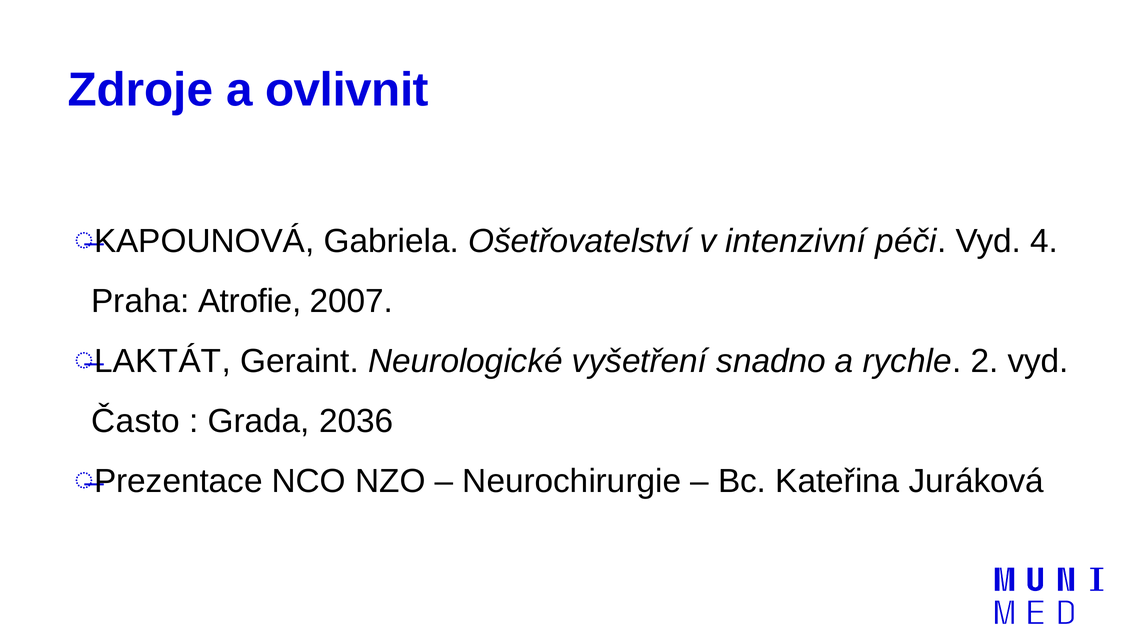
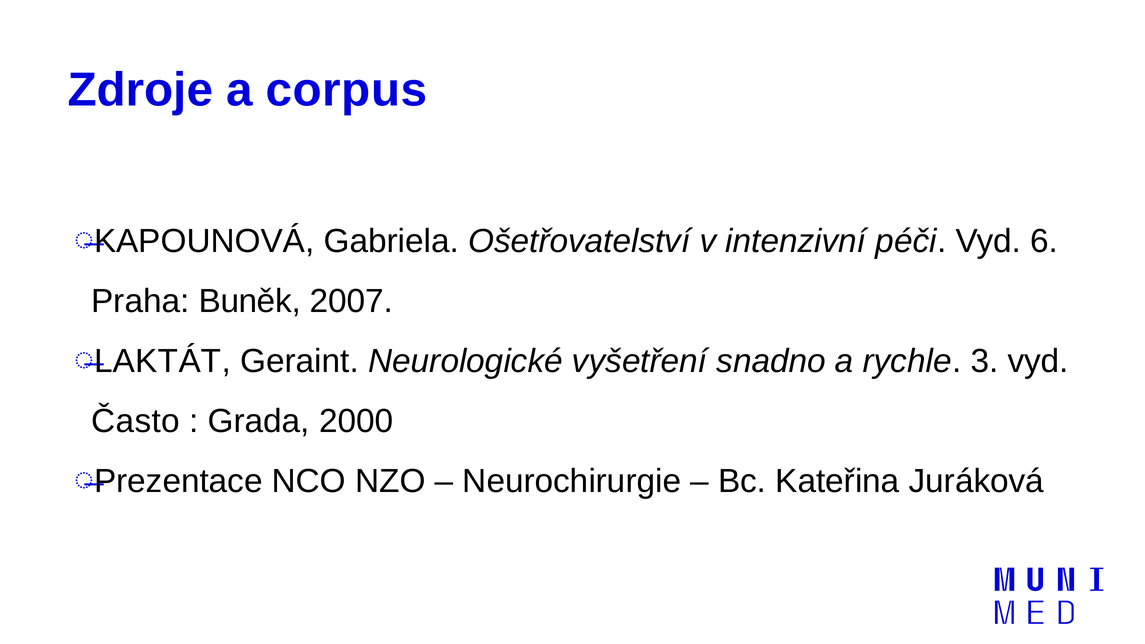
ovlivnit: ovlivnit -> corpus (347, 90)
4: 4 -> 6 (1044, 241)
Atrofie: Atrofie -> Buněk (250, 301)
2: 2 -> 3 (984, 361)
2036: 2036 -> 2000 (356, 421)
